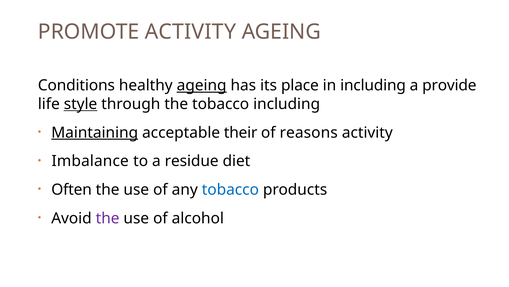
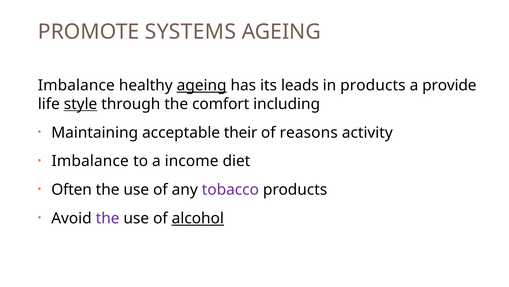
PROMOTE ACTIVITY: ACTIVITY -> SYSTEMS (190, 32)
Conditions: Conditions -> Imbalance (76, 86)
place: place -> leads (300, 86)
in including: including -> products (373, 86)
the tobacco: tobacco -> comfort (221, 104)
Maintaining underline: present -> none (95, 133)
residue: residue -> income (192, 161)
tobacco colour: blue -> purple (230, 190)
alcohol underline: none -> present (198, 218)
